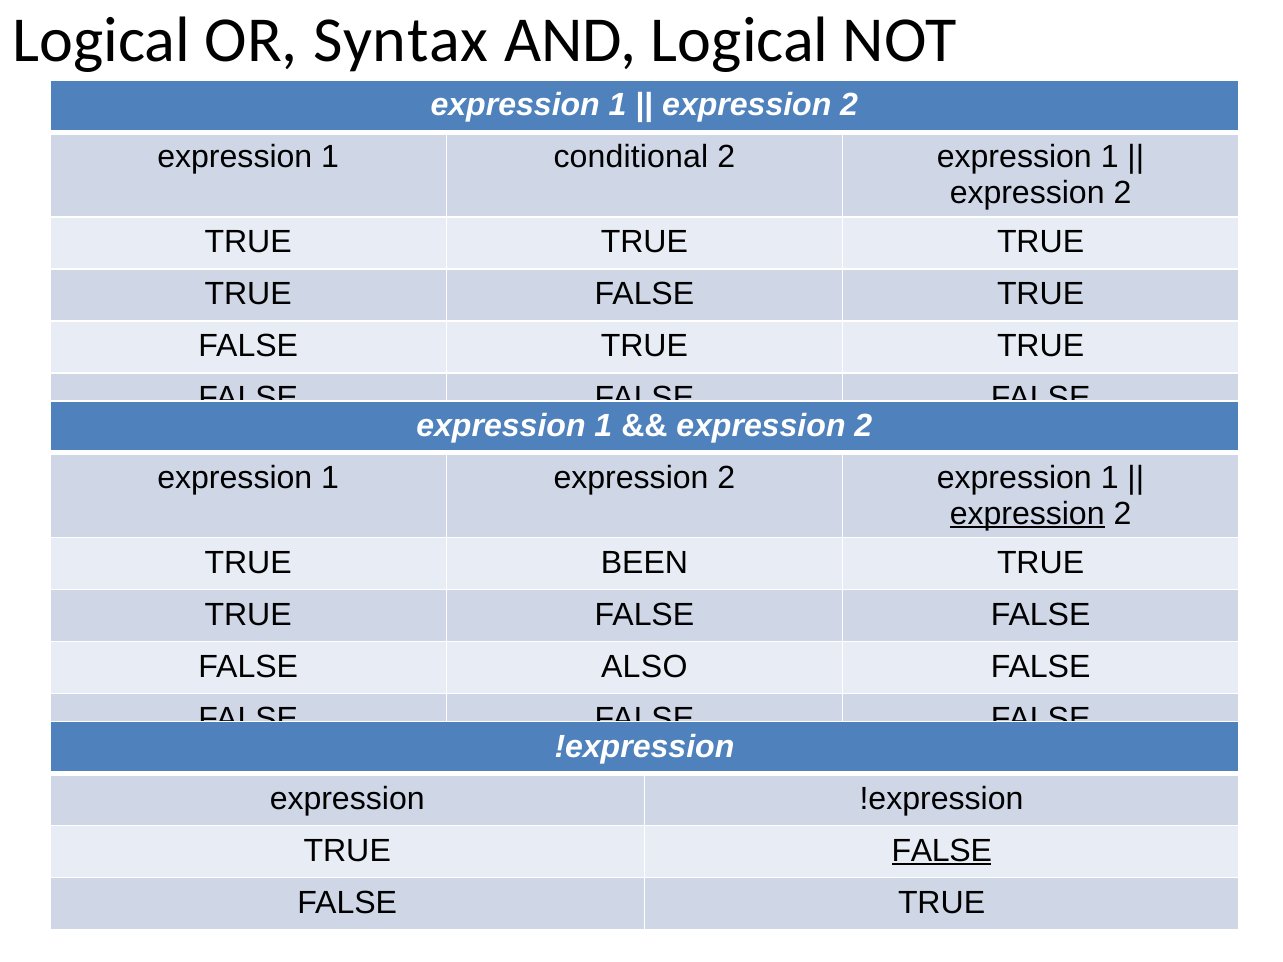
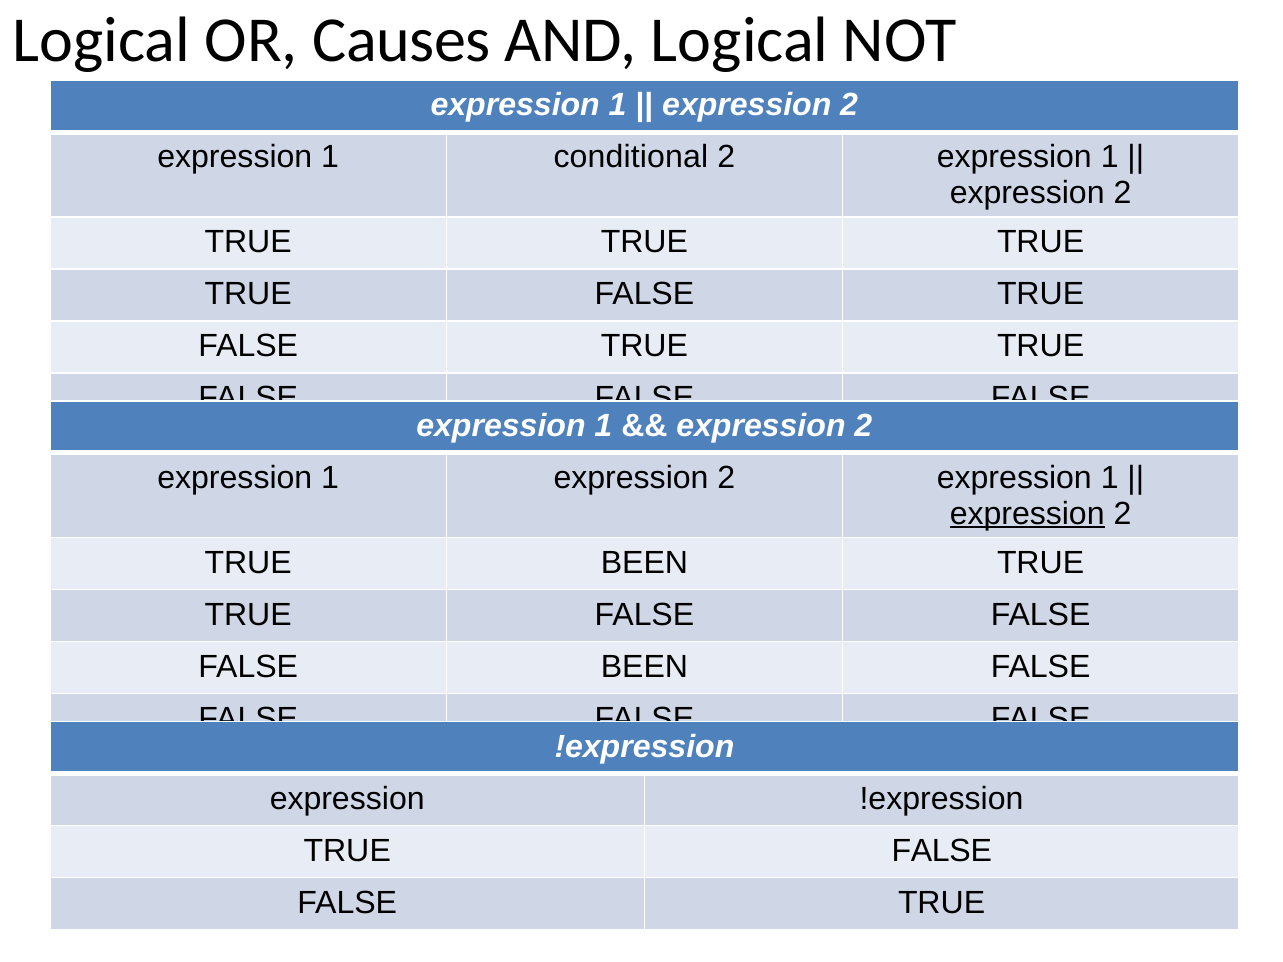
Syntax: Syntax -> Causes (401, 40)
FALSE ALSO: ALSO -> BEEN (644, 667)
FALSE underline: present -> none (942, 851)
